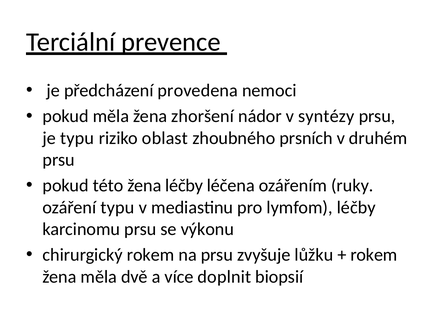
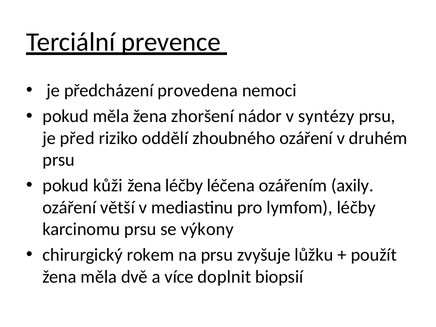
je typu: typu -> před (77, 138)
oblast: oblast -> oddělí (165, 138)
zhoubného prsních: prsních -> ozáření (306, 138)
této: této -> kůži (108, 186)
ruky: ruky -> axily (352, 186)
ozáření typu: typu -> větší (118, 207)
výkonu: výkonu -> výkony (207, 229)
rokem: rokem -> použít (374, 255)
